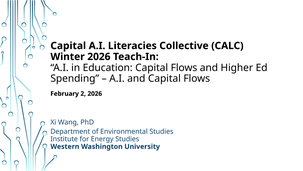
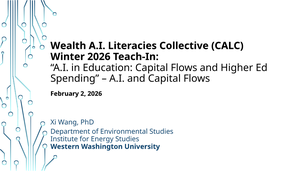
Capital: Capital -> Wealth (68, 46)
